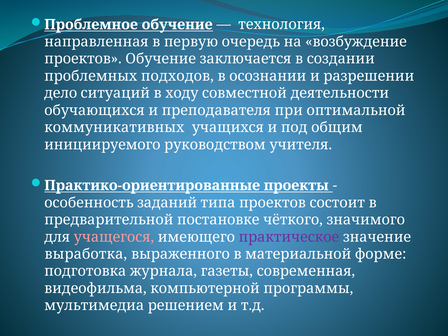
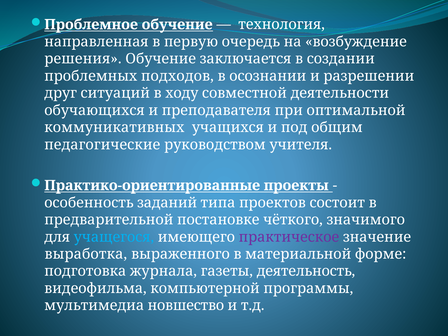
проектов: проектов -> решения (83, 59)
дело: дело -> друг (61, 93)
инициируемого: инициируемого -> педагогические (102, 145)
учащегося colour: pink -> light blue (114, 237)
современная: современная -> деятельность (306, 271)
решением: решением -> новшество (186, 306)
